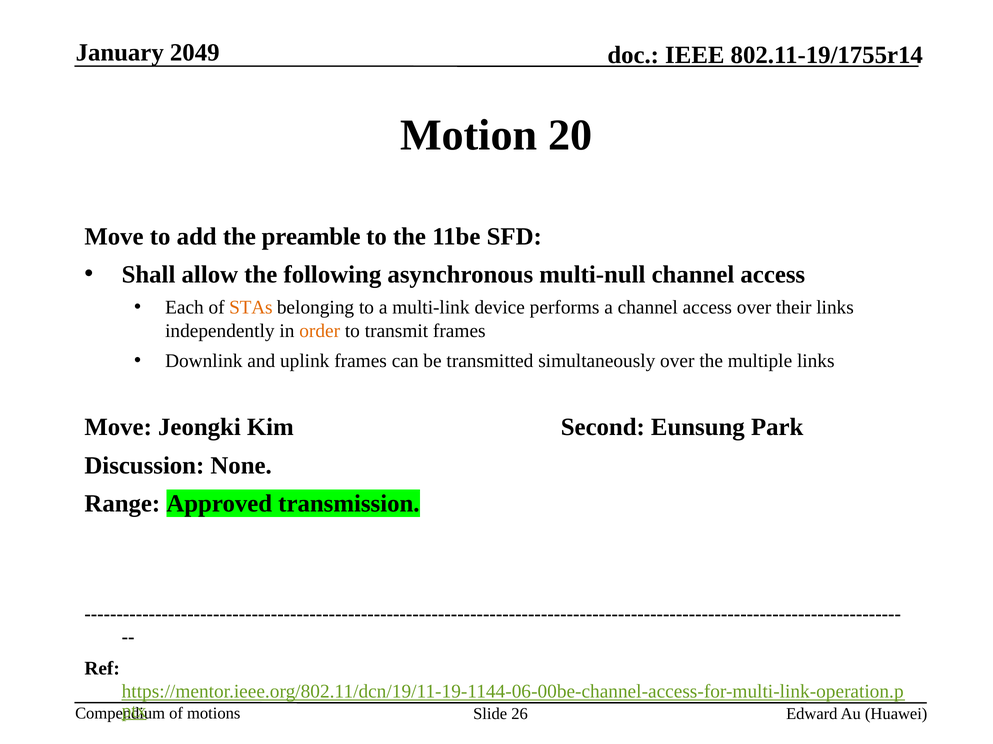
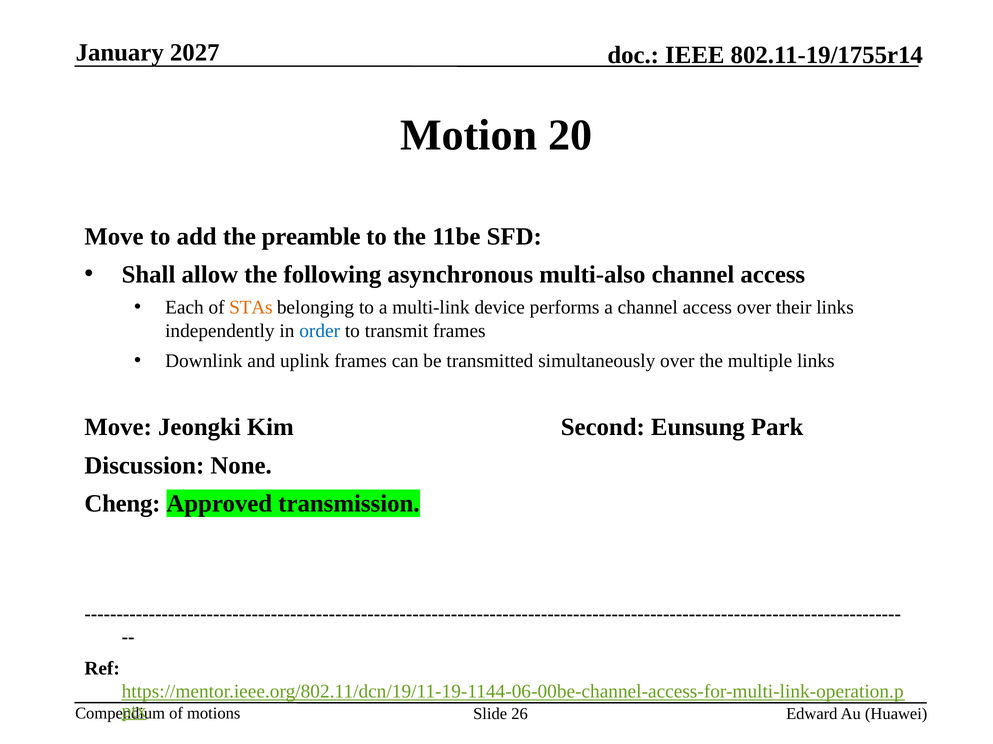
2049: 2049 -> 2027 (195, 53)
multi-null: multi-null -> multi-also (592, 275)
order colour: orange -> blue (320, 331)
Range: Range -> Cheng (122, 504)
